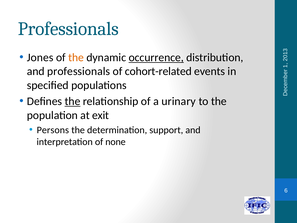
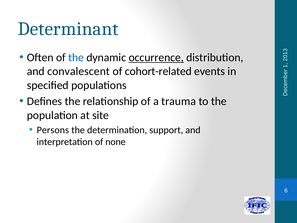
Professionals: Professionals -> Determinant (68, 29)
Jones: Jones -> Often (40, 57)
the colour: orange -> blue (76, 57)
and professionals: professionals -> convalescent (79, 71)
the underline: present -> none (73, 101)
urinary: urinary -> trauma (179, 101)
exit: exit -> site (101, 115)
